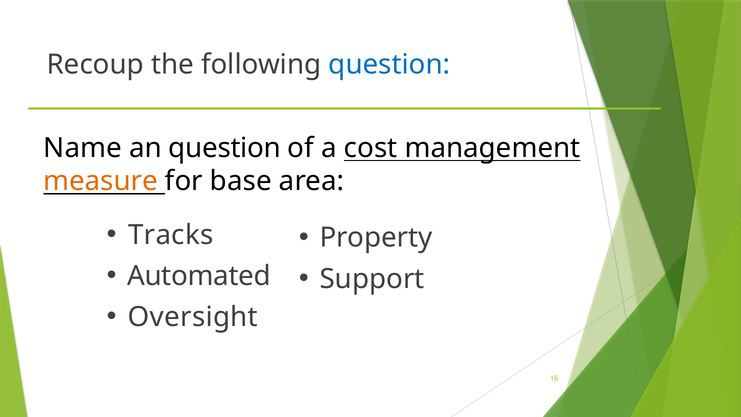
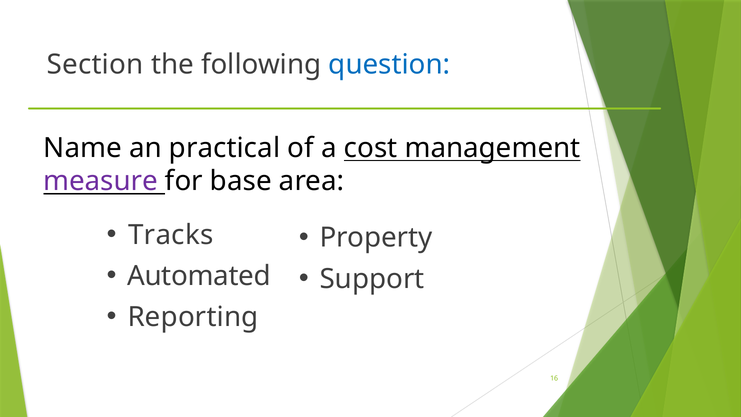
Recoup: Recoup -> Section (95, 64)
an question: question -> practical (225, 148)
measure colour: orange -> purple (101, 181)
Oversight: Oversight -> Reporting (193, 317)
